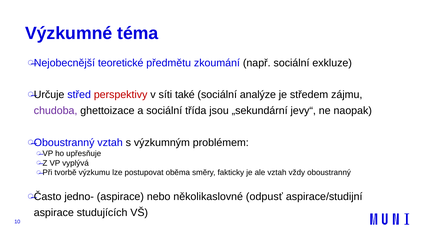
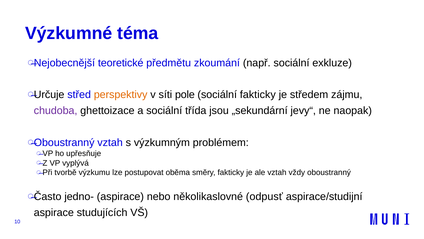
perspektivy colour: red -> orange (121, 95)
také: také -> pole (185, 95)
sociální analýze: analýze -> fakticky (258, 95)
